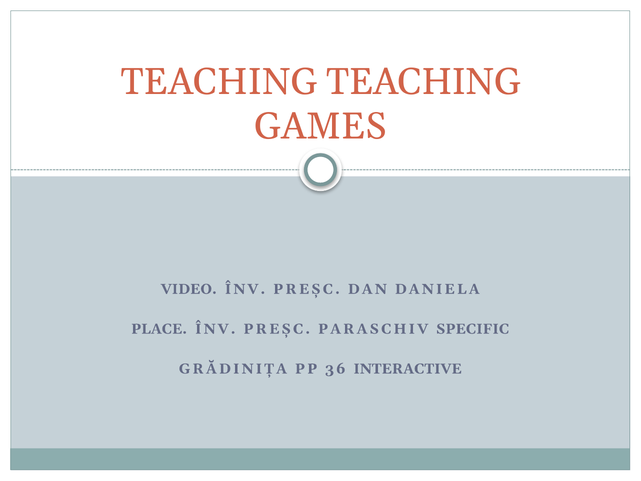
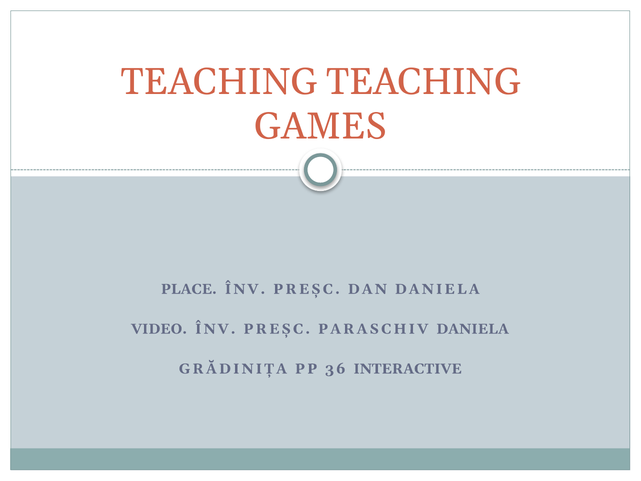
VIDEO: VIDEO -> PLACE (189, 289)
PLACE: PLACE -> VIDEO (159, 329)
PARASCHIV SPECIFIC: SPECIFIC -> DANIELA (473, 329)
